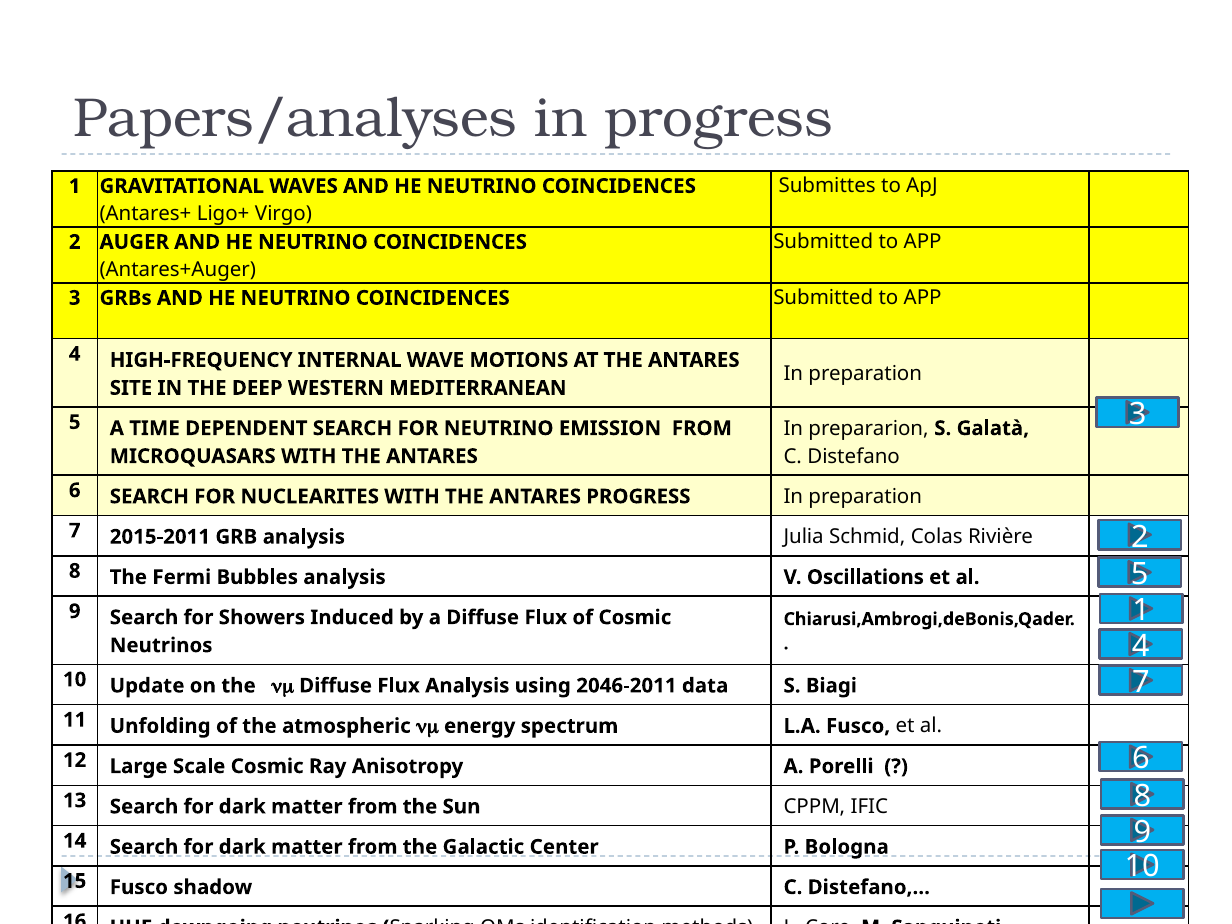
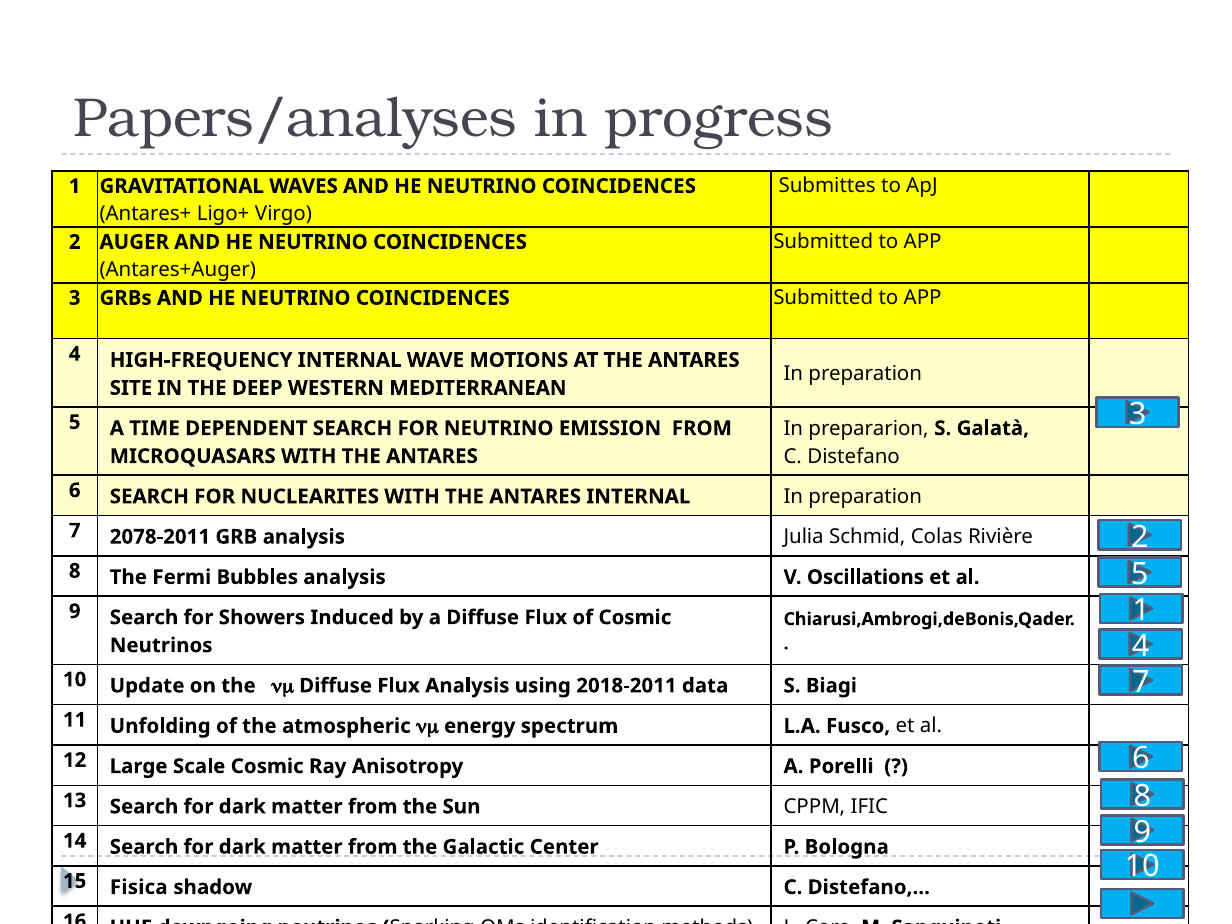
ANTARES PROGRESS: PROGRESS -> INTERNAL (638, 497)
2015-2011: 2015-2011 -> 2078-2011 (160, 537)
2046-2011: 2046-2011 -> 2018-2011 (626, 686)
15 Fusco: Fusco -> Fisica (139, 887)
